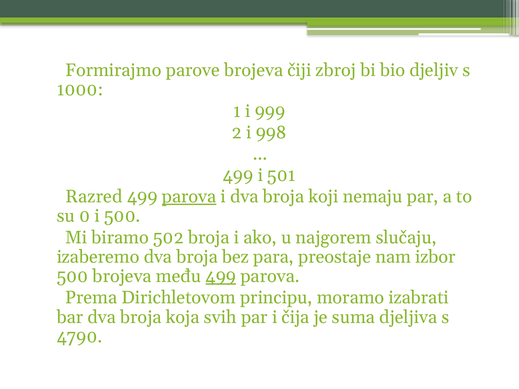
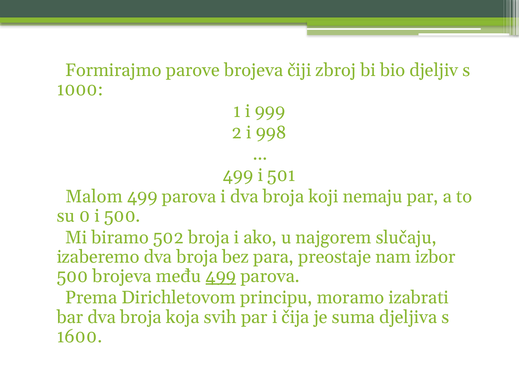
Razred: Razred -> Malom (94, 197)
parova underline: present -> none (189, 197)
4790: 4790 -> 1600 (80, 337)
